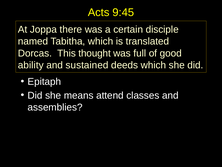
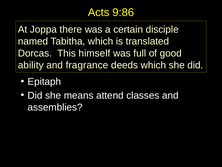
9:45: 9:45 -> 9:86 (123, 12)
thought: thought -> himself (94, 53)
sustained: sustained -> fragrance (87, 65)
